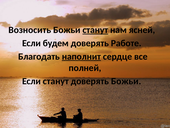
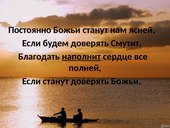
Возносить: Возносить -> Постоянно (30, 30)
станут underline: present -> none (95, 30)
Работе: Работе -> Смутит (126, 43)
